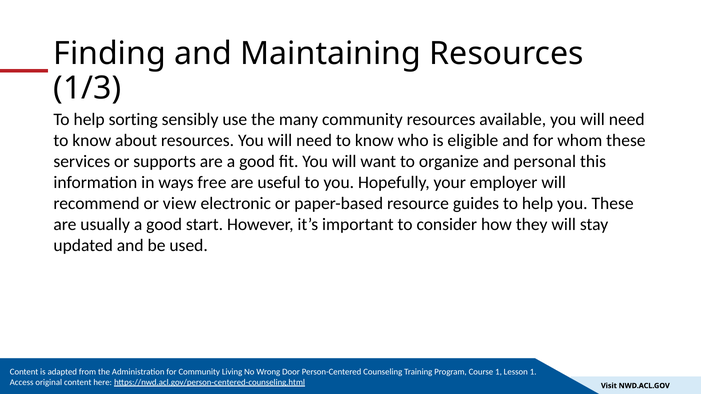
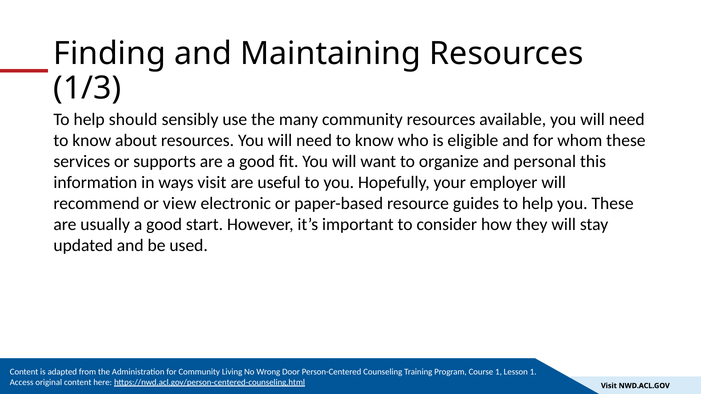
sorting: sorting -> should (133, 119)
ways free: free -> visit (212, 182)
